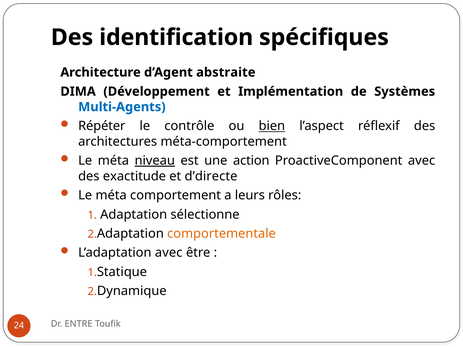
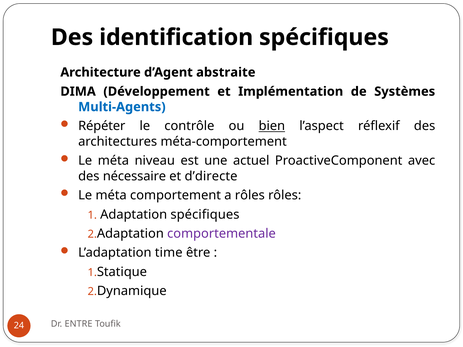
niveau underline: present -> none (155, 161)
action: action -> actuel (251, 161)
exactitude: exactitude -> nécessaire (134, 176)
a leurs: leurs -> rôles (250, 195)
Adaptation sélectionne: sélectionne -> spécifiques (205, 215)
comportementale colour: orange -> purple (221, 234)
L’adaptation avec: avec -> time (169, 253)
